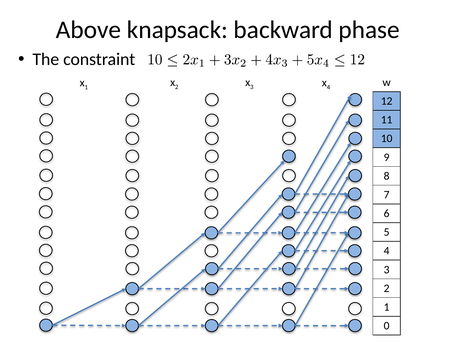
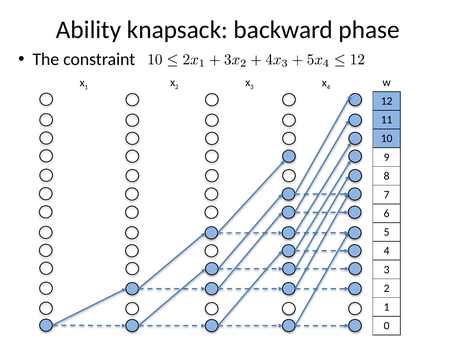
Above: Above -> Ability (89, 30)
